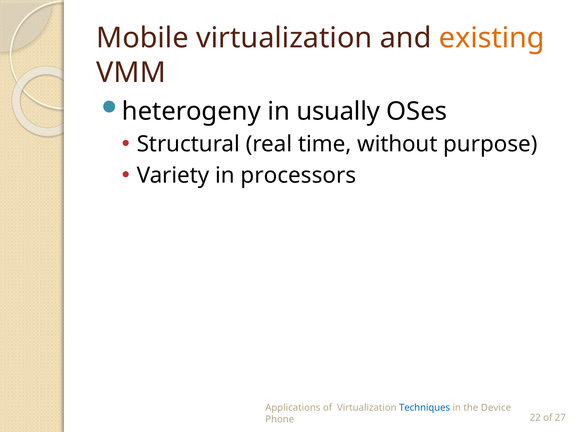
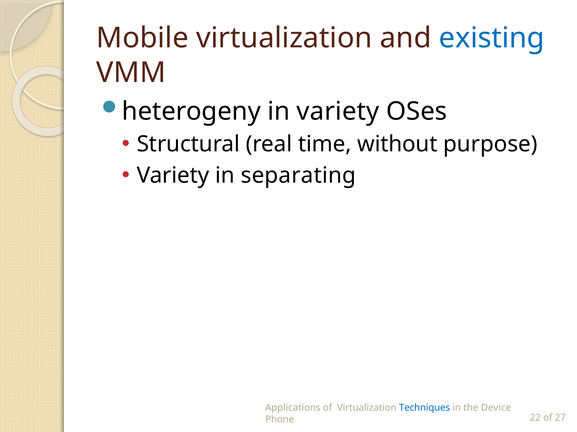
existing colour: orange -> blue (492, 38)
in usually: usually -> variety (338, 111)
processors: processors -> separating (298, 176)
